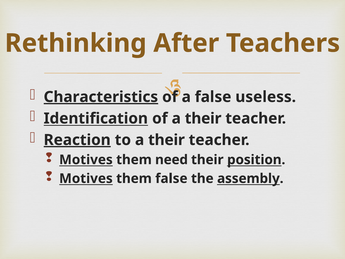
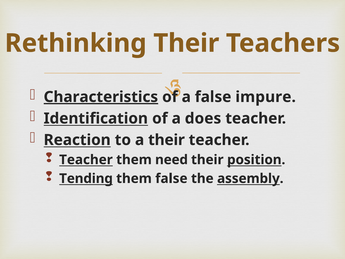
Rethinking After: After -> Their (186, 43)
useless: useless -> impure (266, 97)
of a their: their -> does (203, 118)
Reaction underline: present -> none (77, 140)
Motives: Motives -> Teacher (86, 160)
Motives: Motives -> Tending (86, 178)
